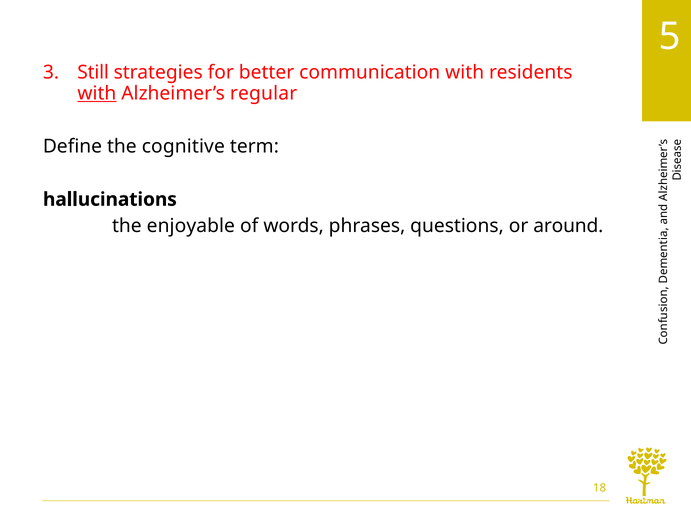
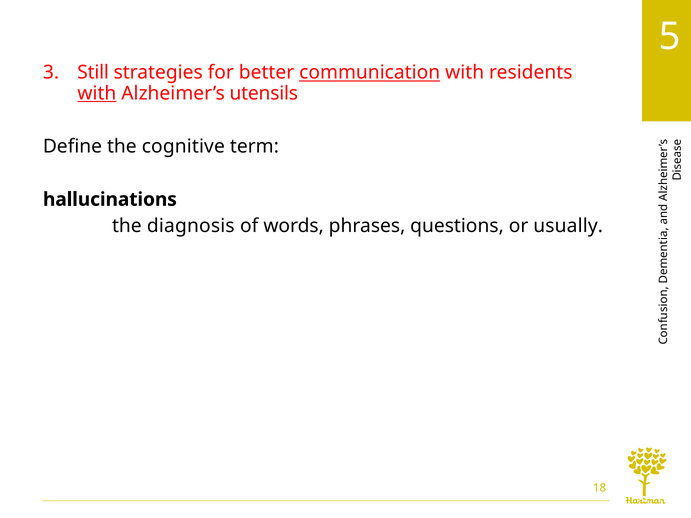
communication underline: none -> present (370, 73)
regular: regular -> utensils (264, 93)
enjoyable: enjoyable -> diagnosis (191, 226)
around: around -> usually (568, 226)
